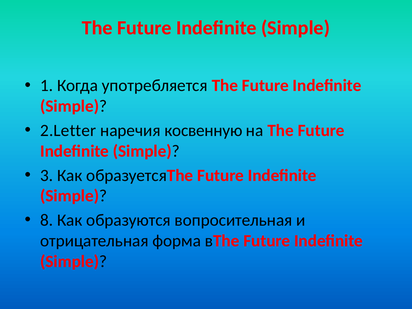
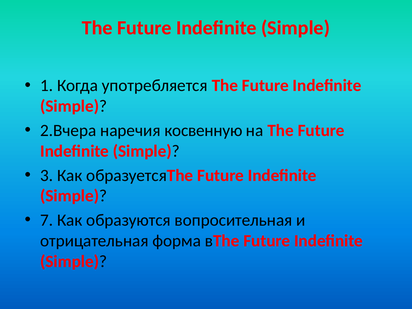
2.Letter: 2.Letter -> 2.Вчера (68, 131)
8: 8 -> 7 (47, 220)
